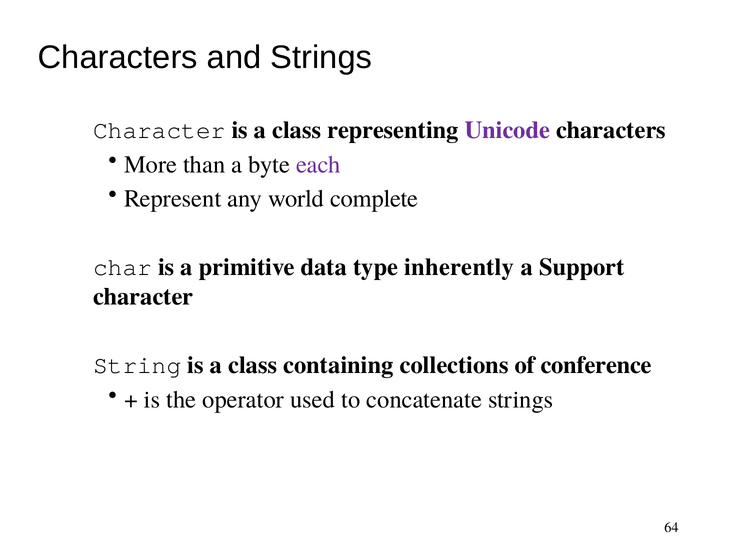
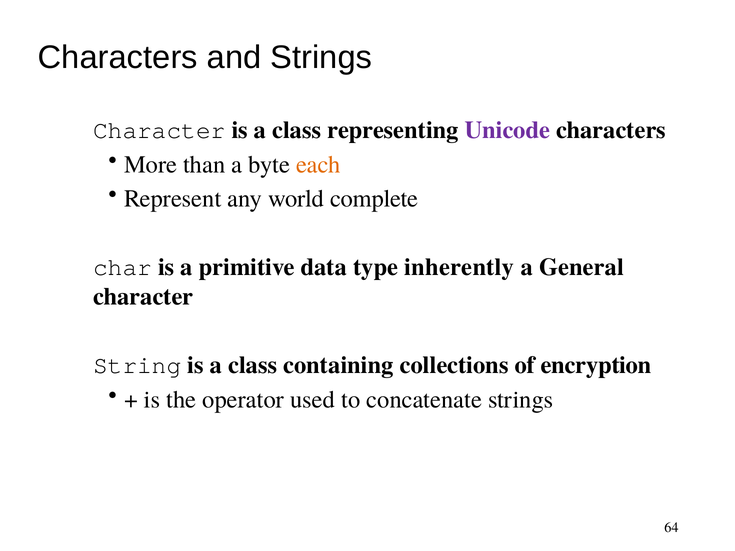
each colour: purple -> orange (318, 165)
Support: Support -> General (582, 268)
conference: conference -> encryption (596, 365)
